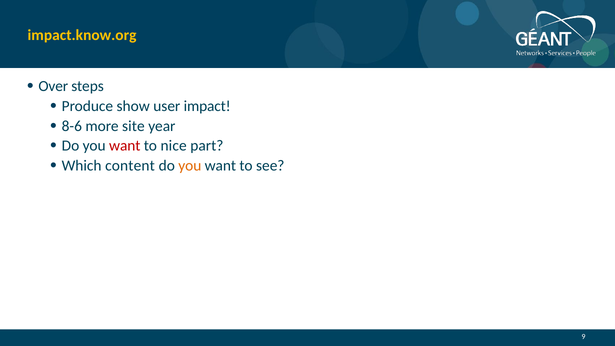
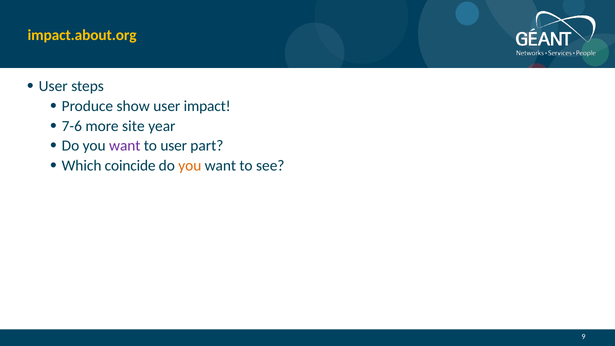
impact.know.org: impact.know.org -> impact.about.org (82, 35)
Over: Over -> User (53, 86)
8-6: 8-6 -> 7-6 (72, 126)
want colour: red -> purple (125, 146)
to nice: nice -> user (174, 146)
content: content -> coincide (130, 166)
